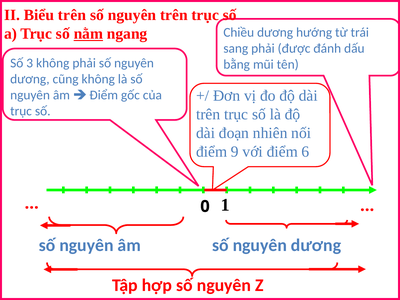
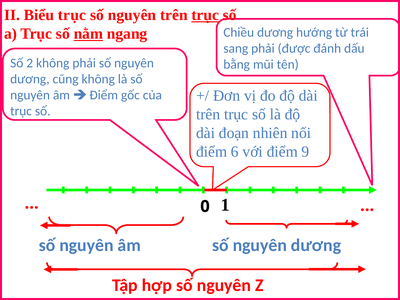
Biểu trên: trên -> trục (72, 15)
trục underline: none -> present (205, 15)
Số 3: 3 -> 2 (30, 63)
điểm 9: 9 -> 6 (235, 152)
điểm 6: 6 -> 9 (306, 152)
